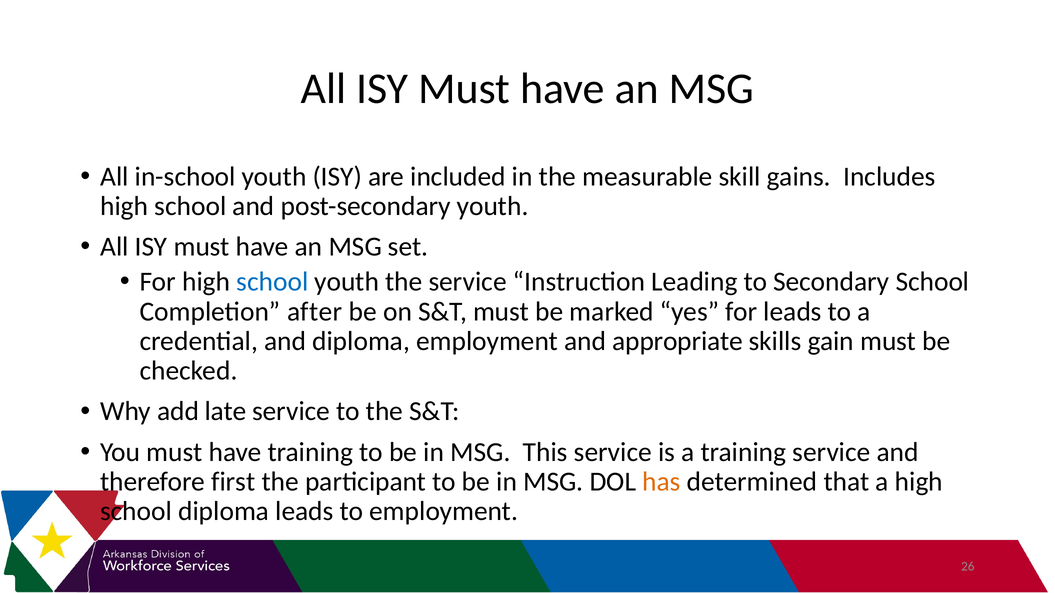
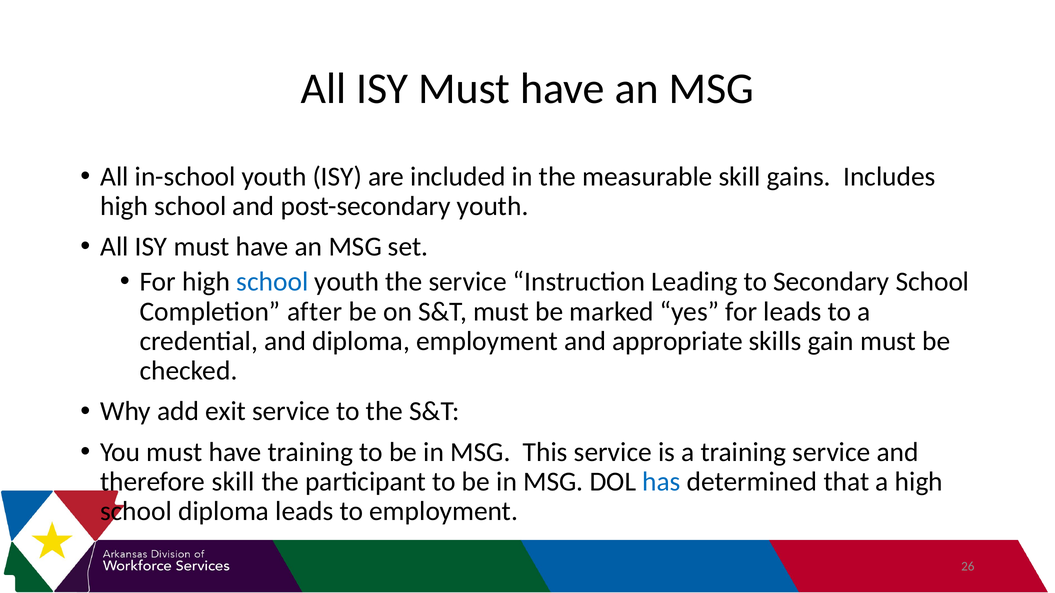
late: late -> exit (226, 412)
therefore first: first -> skill (233, 482)
has colour: orange -> blue (661, 482)
